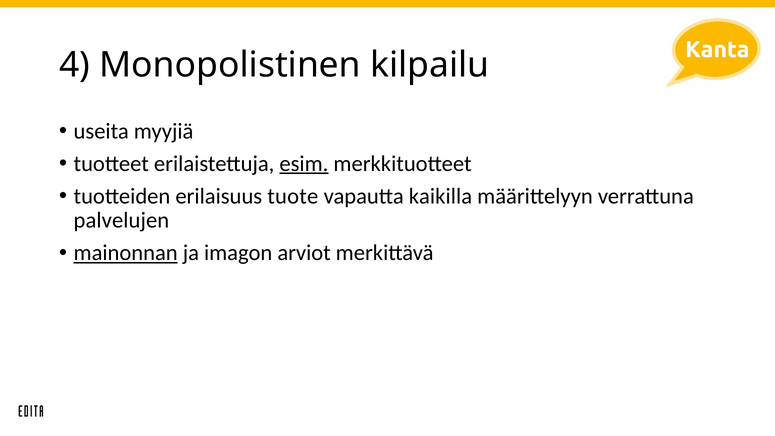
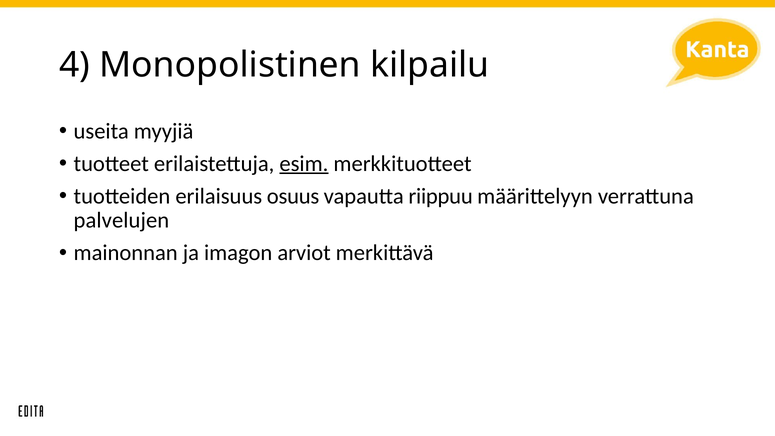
tuote: tuote -> osuus (293, 196)
kaikilla: kaikilla -> riippuu (441, 196)
mainonnan underline: present -> none (126, 253)
